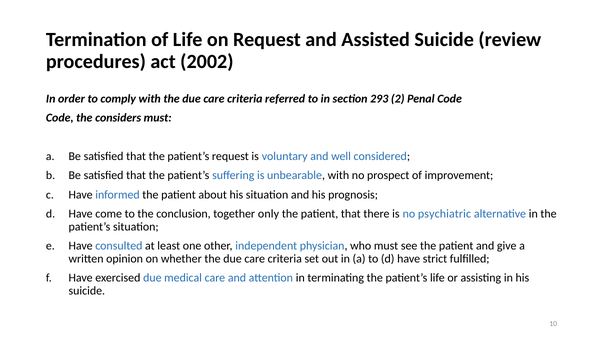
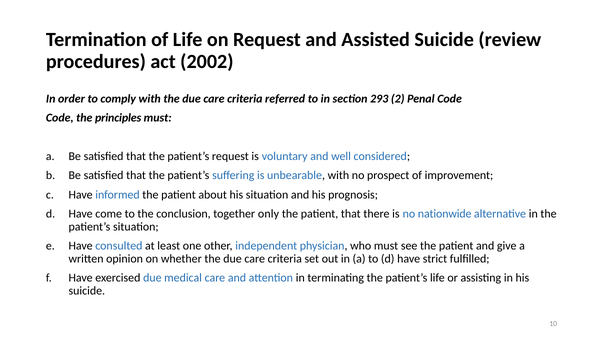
considers: considers -> principles (118, 118)
psychiatric: psychiatric -> nationwide (445, 214)
